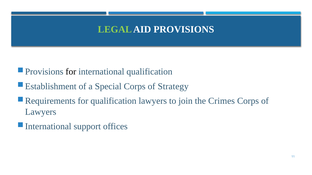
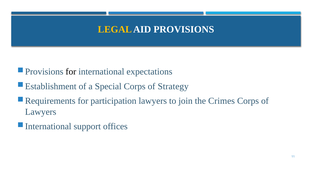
LEGAL colour: light green -> yellow (115, 30)
international qualification: qualification -> expectations (149, 72)
for qualification: qualification -> participation (113, 101)
